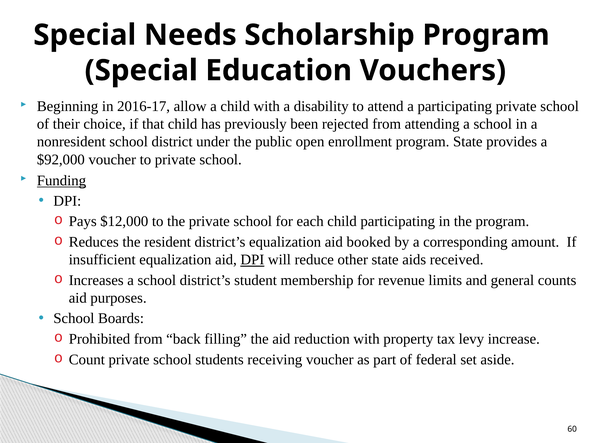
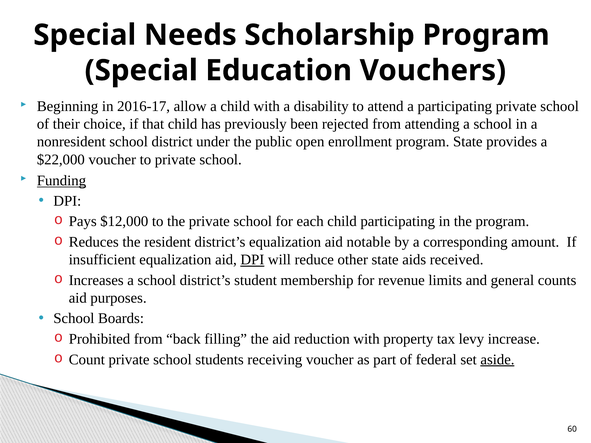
$92,000: $92,000 -> $22,000 (61, 160)
booked: booked -> notable (369, 242)
aside underline: none -> present (497, 360)
